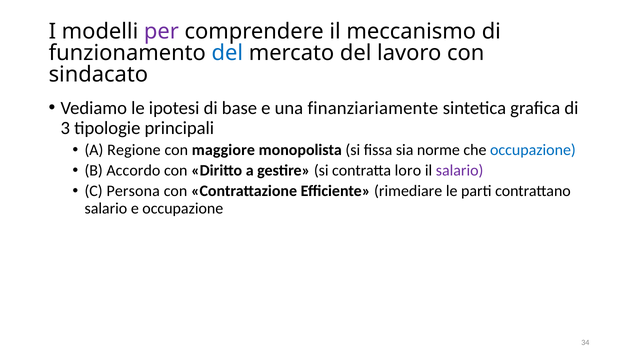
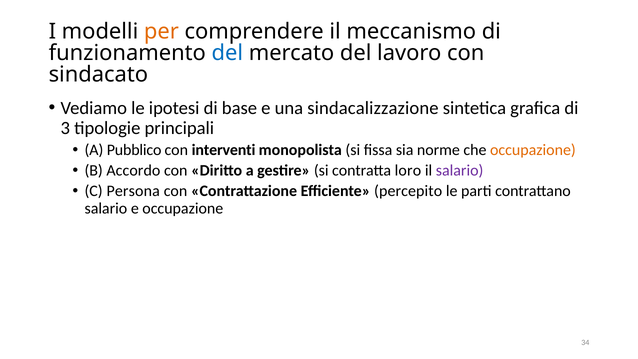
per colour: purple -> orange (161, 32)
finanziariamente: finanziariamente -> sindacalizzazione (373, 108)
Regione: Regione -> Pubblico (134, 150)
maggiore: maggiore -> interventi (224, 150)
occupazione colour: blue -> orange (533, 150)
rimediare: rimediare -> percepito (408, 191)
